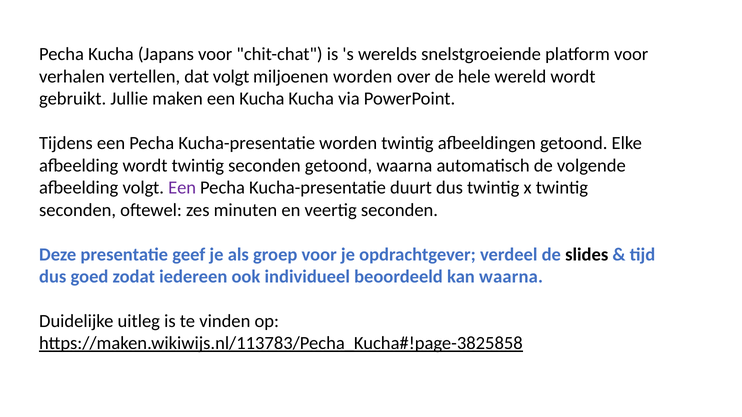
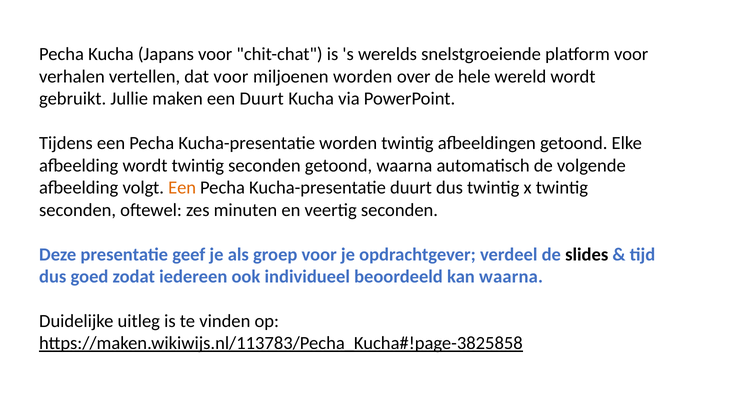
dat volgt: volgt -> voor (231, 77)
een Kucha: Kucha -> Duurt (262, 99)
Een colour: purple -> orange (182, 188)
